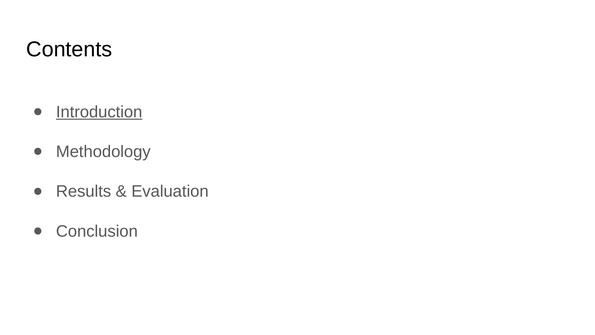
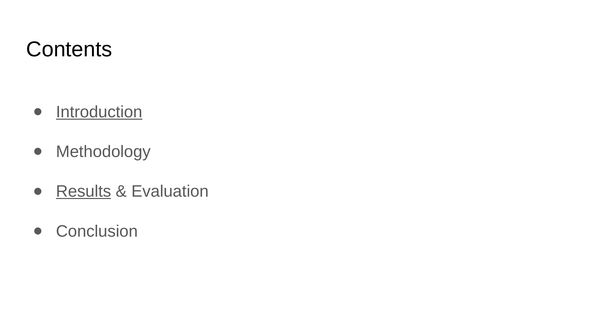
Results underline: none -> present (84, 191)
